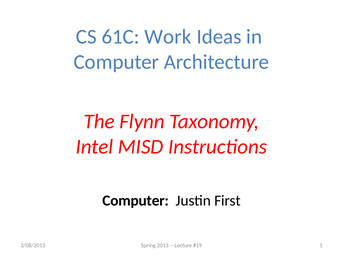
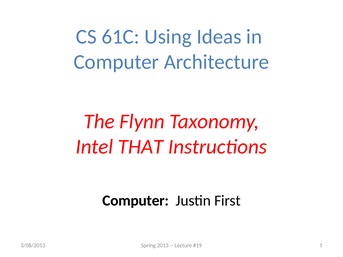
Work: Work -> Using (168, 37)
MISD: MISD -> THAT (141, 147)
